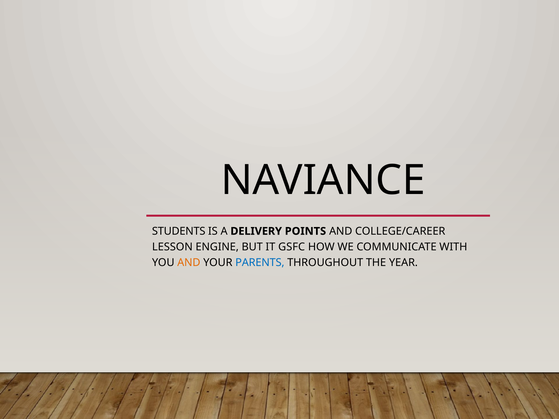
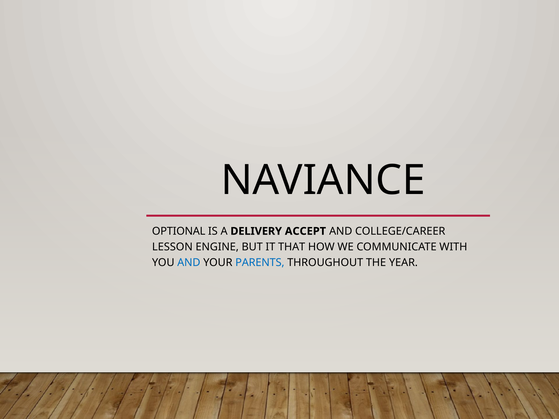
STUDENTS: STUDENTS -> OPTIONAL (179, 231)
POINTS: POINTS -> ACCEPT (305, 231)
GSFC: GSFC -> THAT (292, 247)
AND colour: orange -> blue (189, 263)
